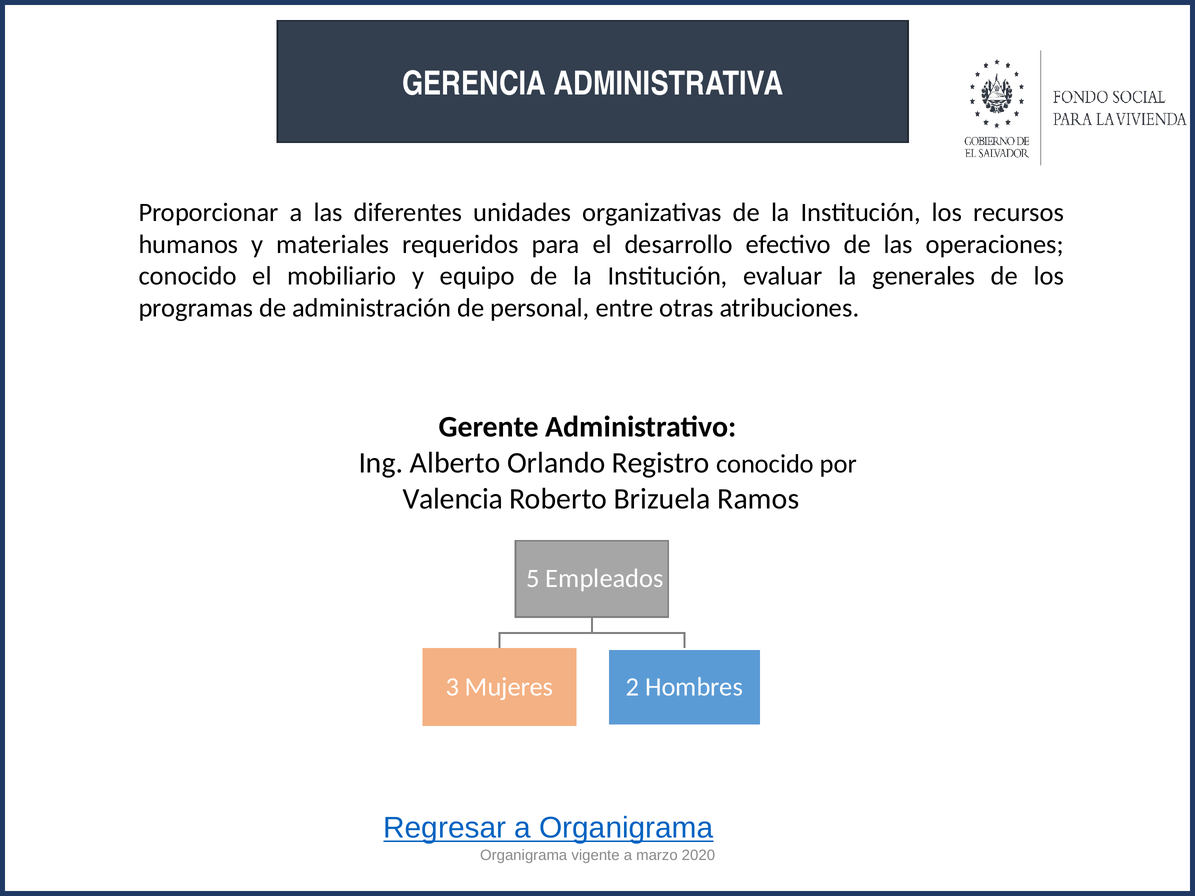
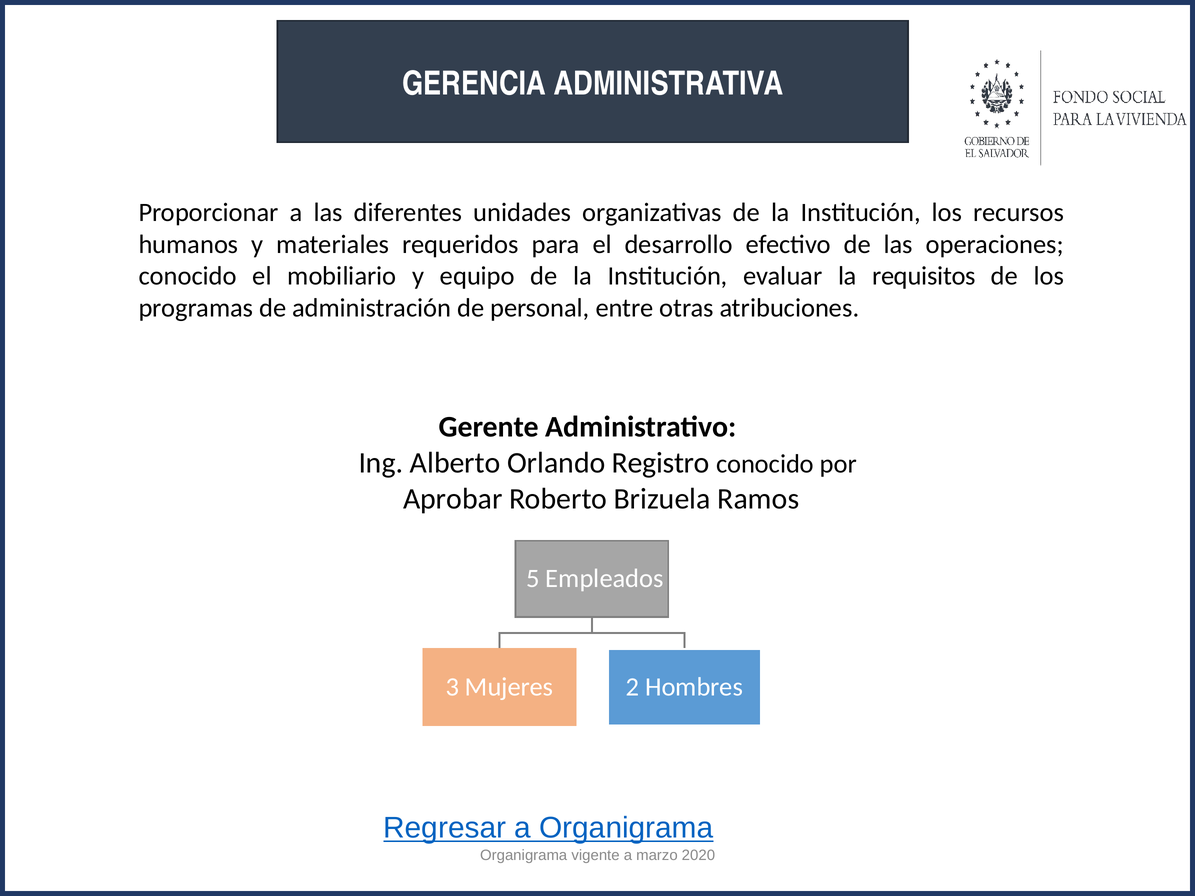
generales: generales -> requisitos (924, 276)
Valencia: Valencia -> Aprobar (453, 499)
